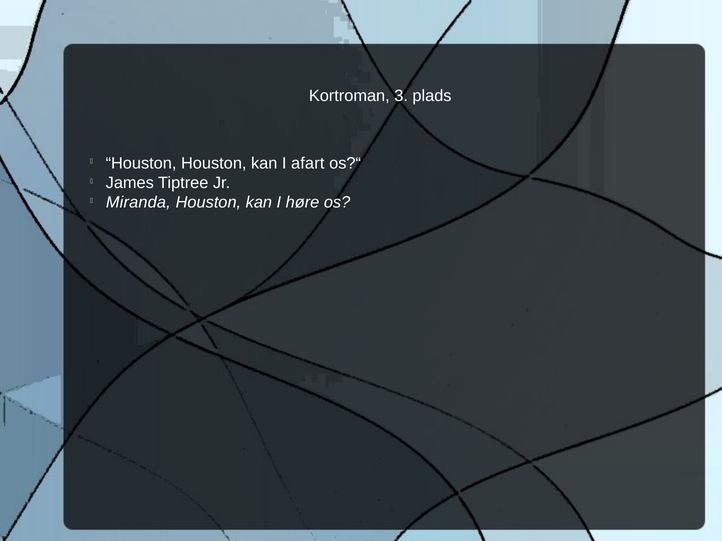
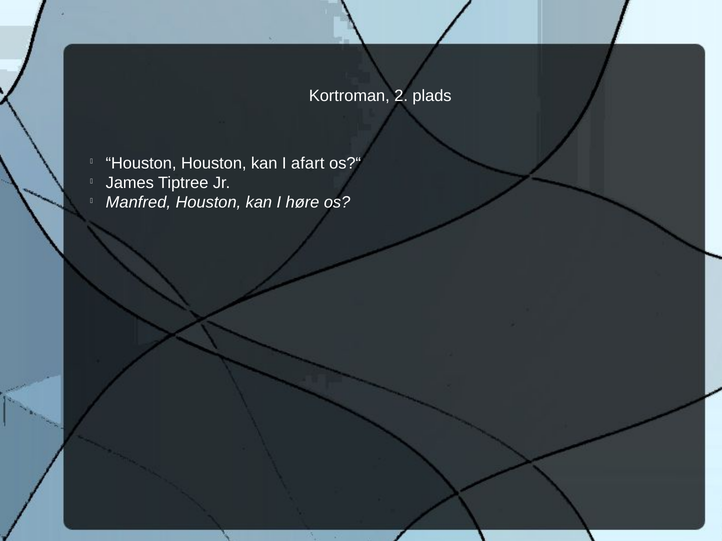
3: 3 -> 2 (401, 96)
Miranda: Miranda -> Manfred (138, 203)
